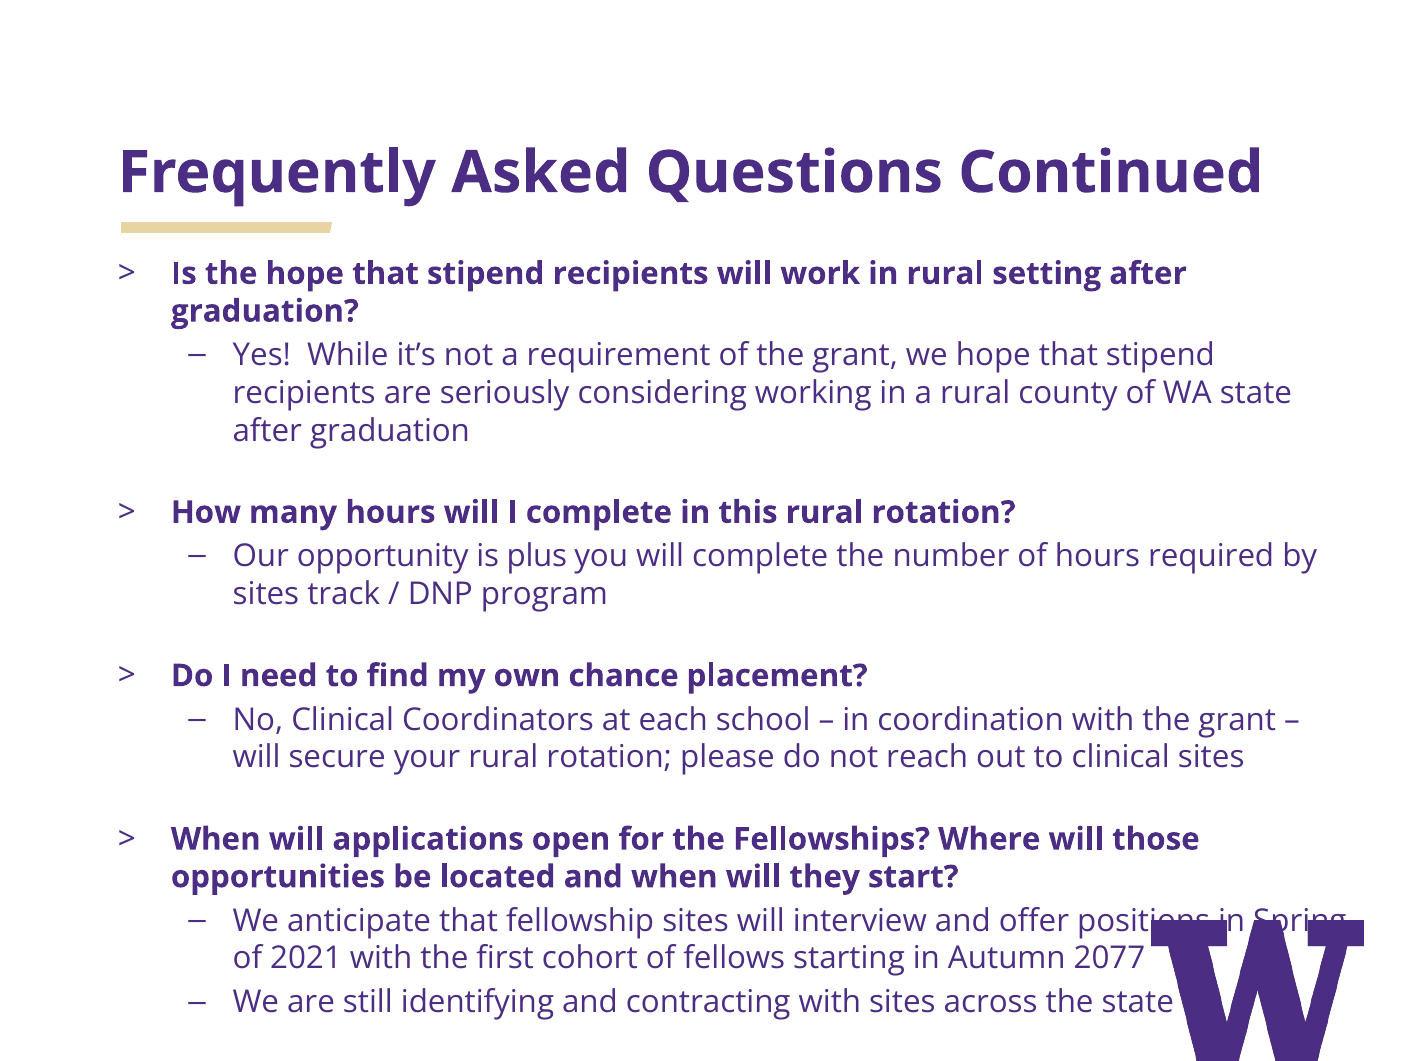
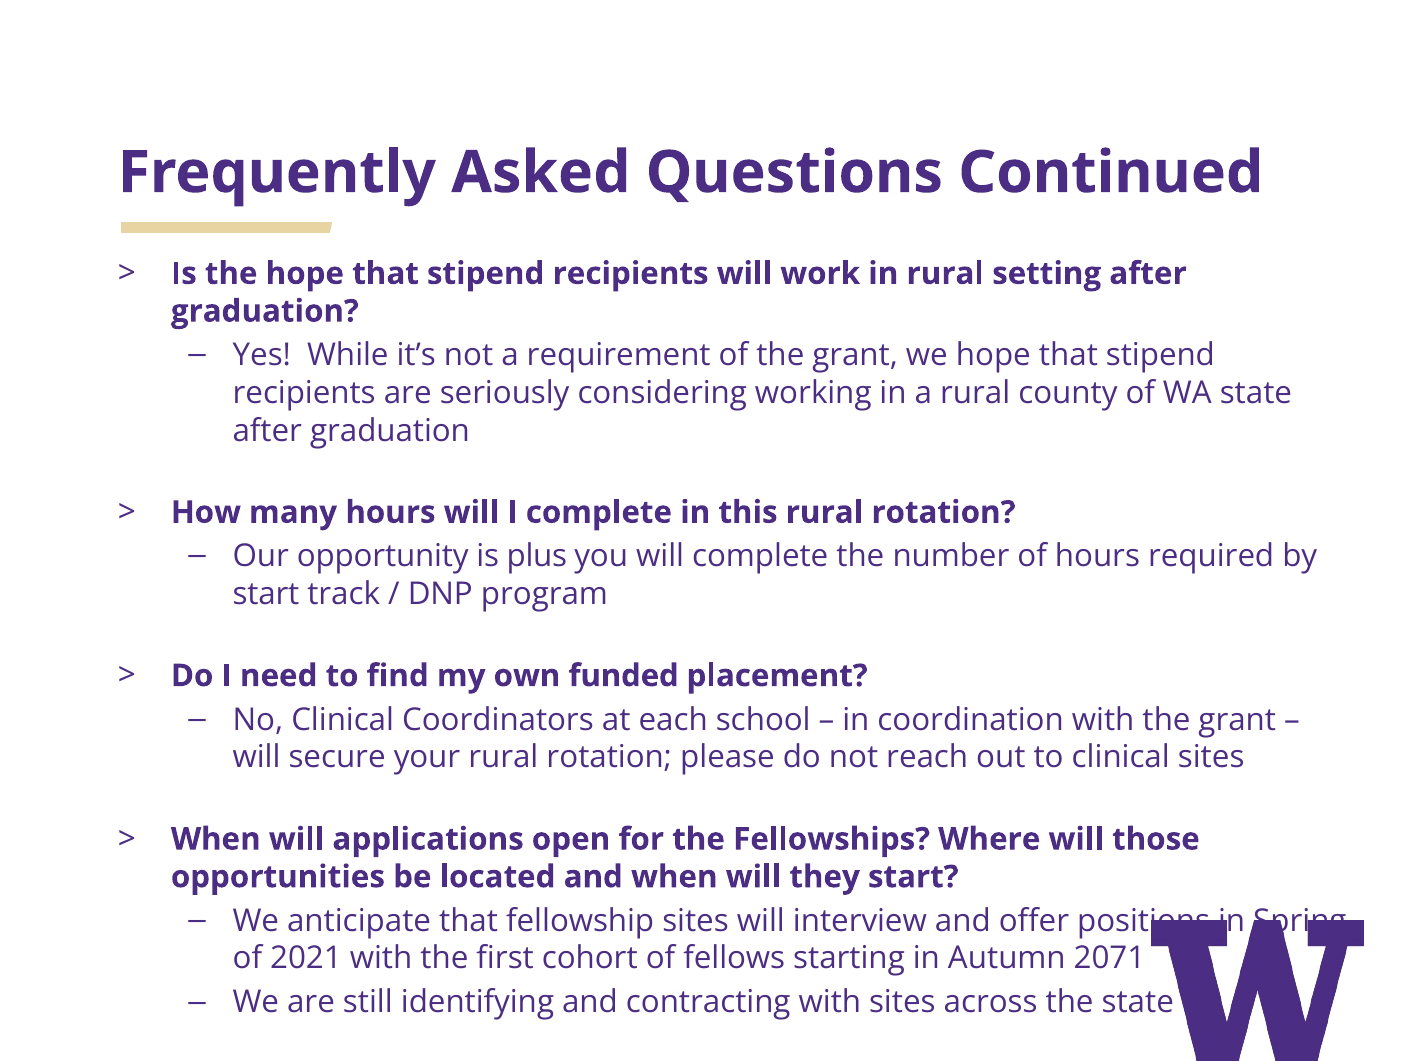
sites: sites -> start (266, 594)
chance: chance -> funded (624, 675)
2077: 2077 -> 2071 (1109, 958)
